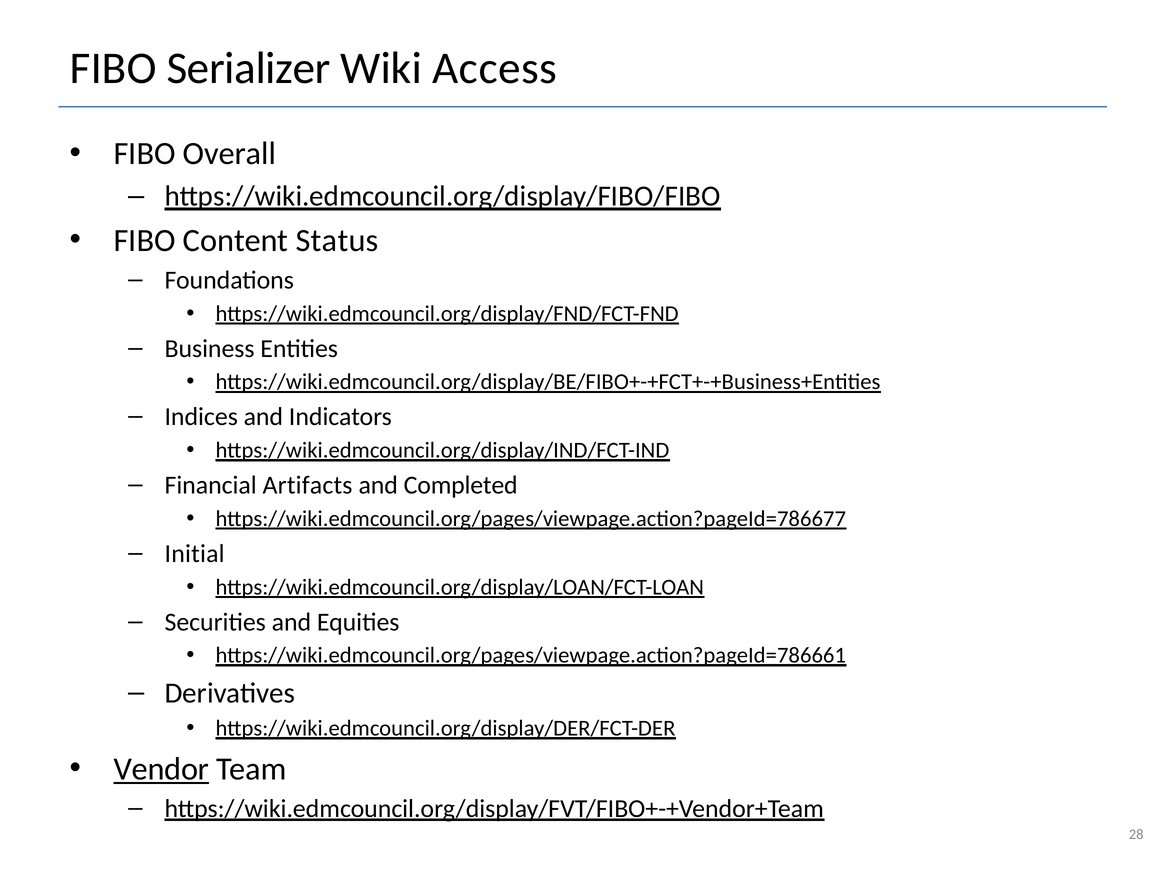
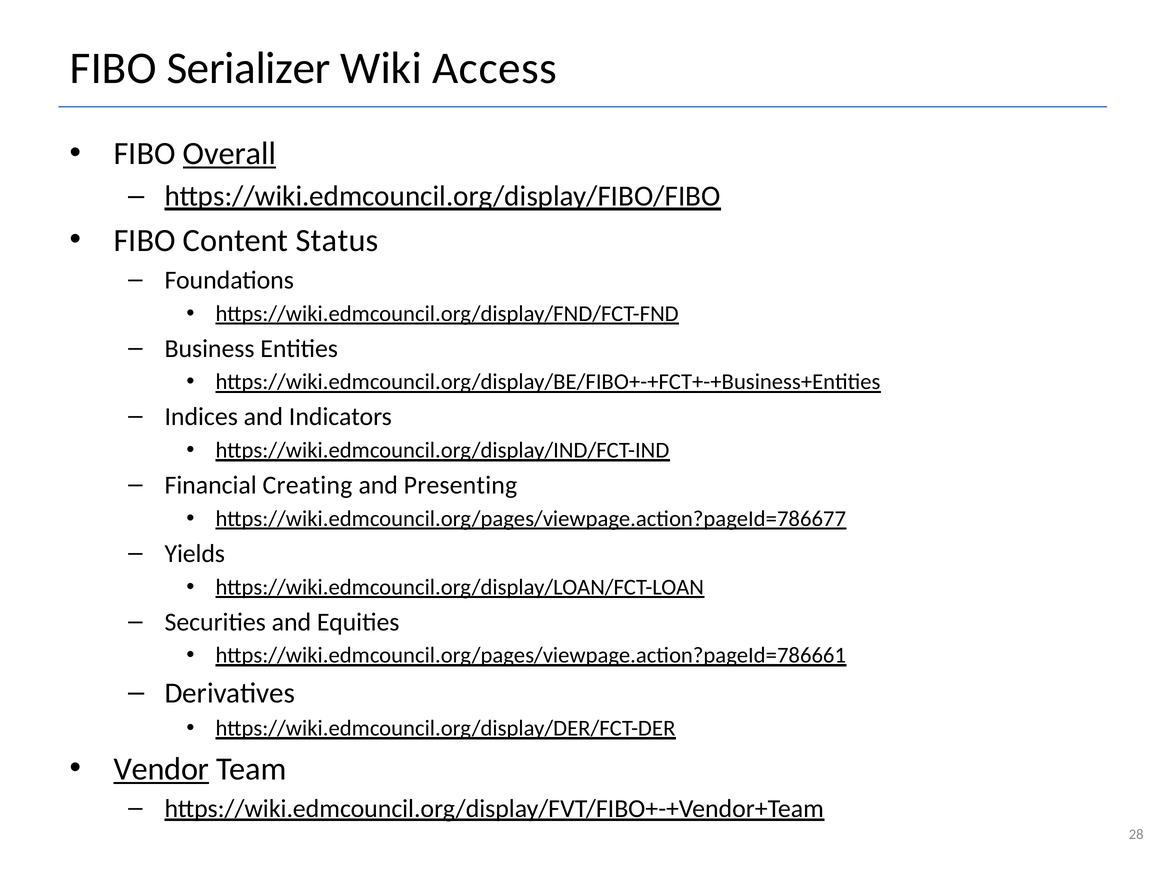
Overall underline: none -> present (229, 154)
Artifacts: Artifacts -> Creating (308, 485)
Completed: Completed -> Presenting (461, 485)
Initial: Initial -> Yields (195, 553)
